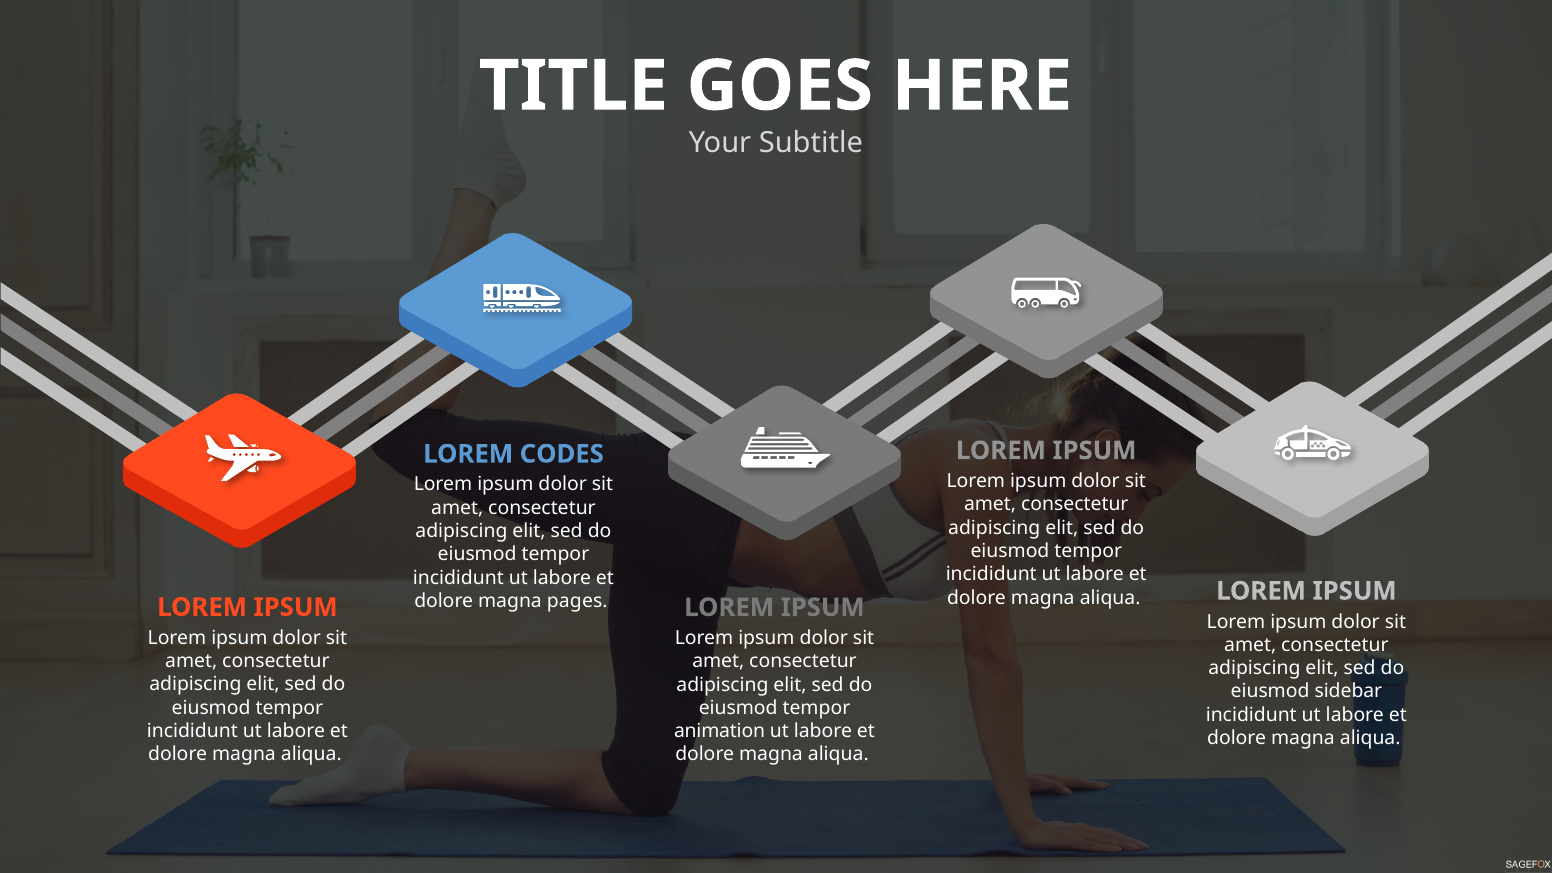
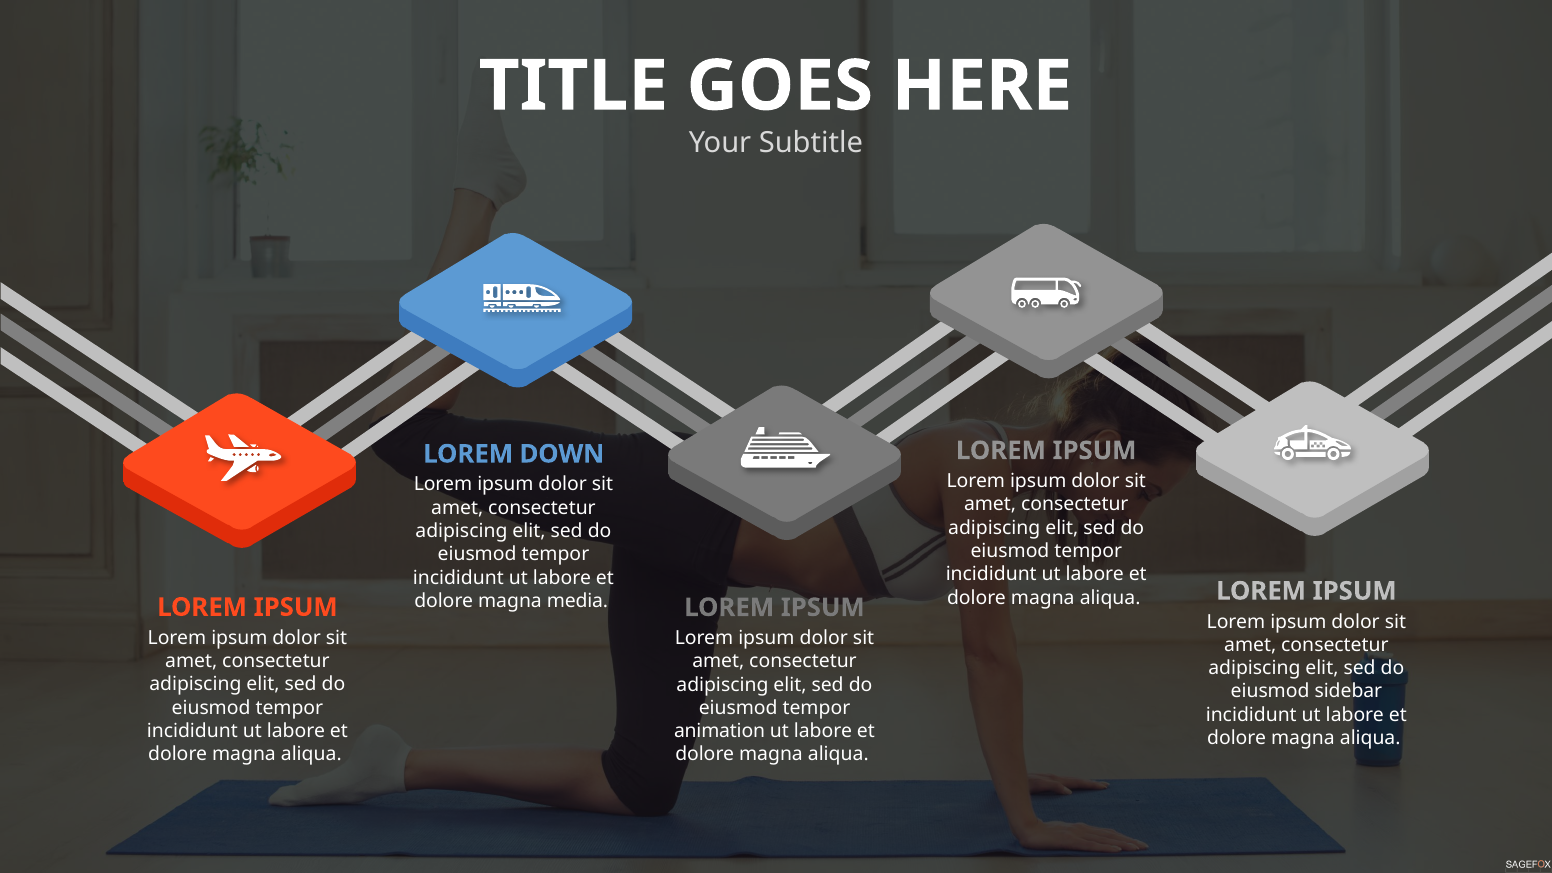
CODES: CODES -> DOWN (562, 454)
pages: pages -> media (577, 601)
